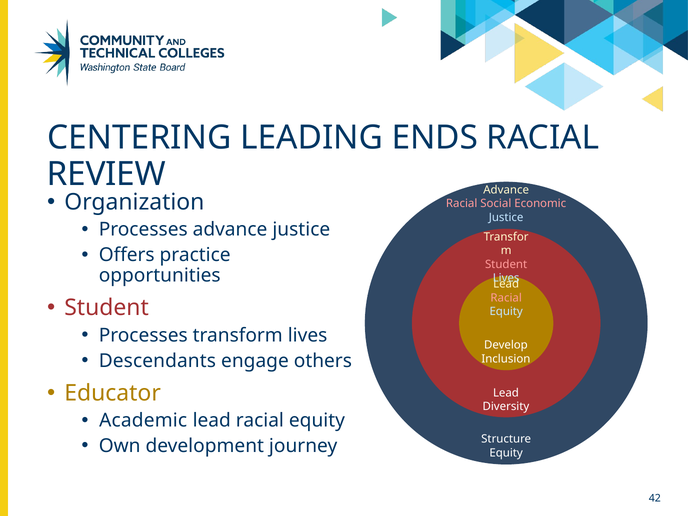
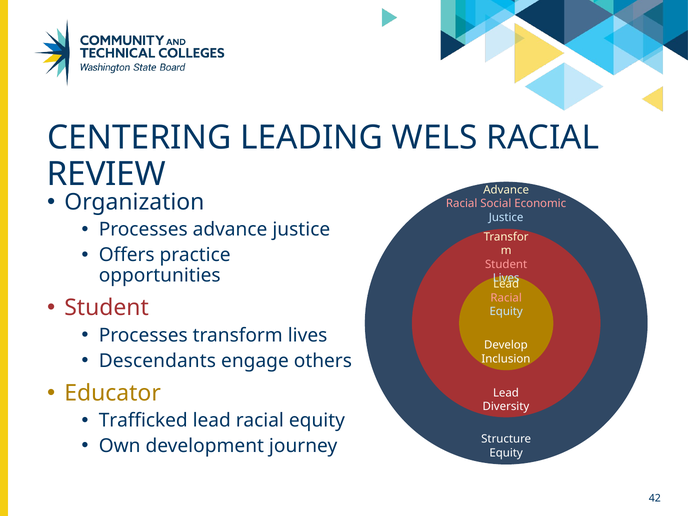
ENDS: ENDS -> WELS (435, 138)
Academic: Academic -> Trafficked (143, 420)
